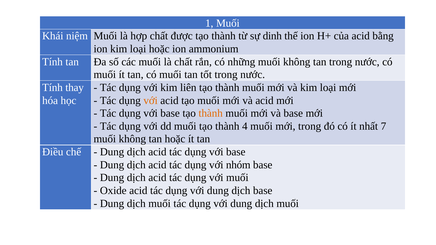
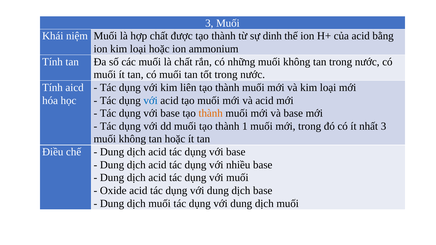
1: 1 -> 3 (209, 23)
thay: thay -> aicd (75, 88)
với colour: orange -> blue (151, 101)
4: 4 -> 1 (245, 126)
nhất 7: 7 -> 3 (384, 126)
nhóm: nhóm -> nhiều (238, 165)
